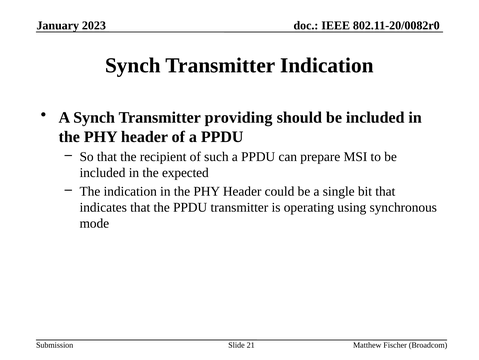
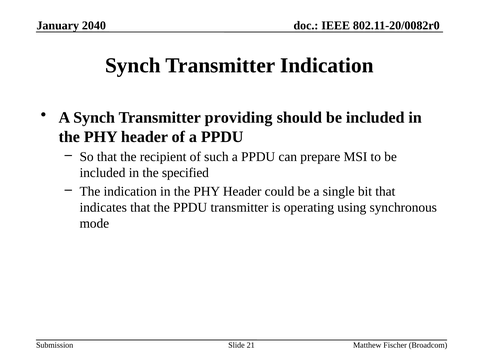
2023: 2023 -> 2040 (94, 26)
expected: expected -> specified (185, 172)
